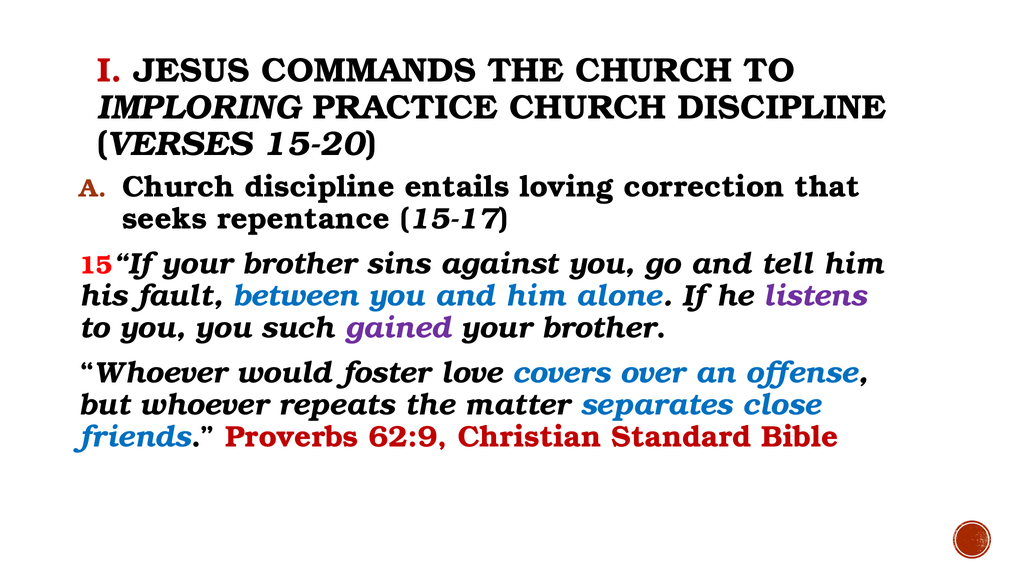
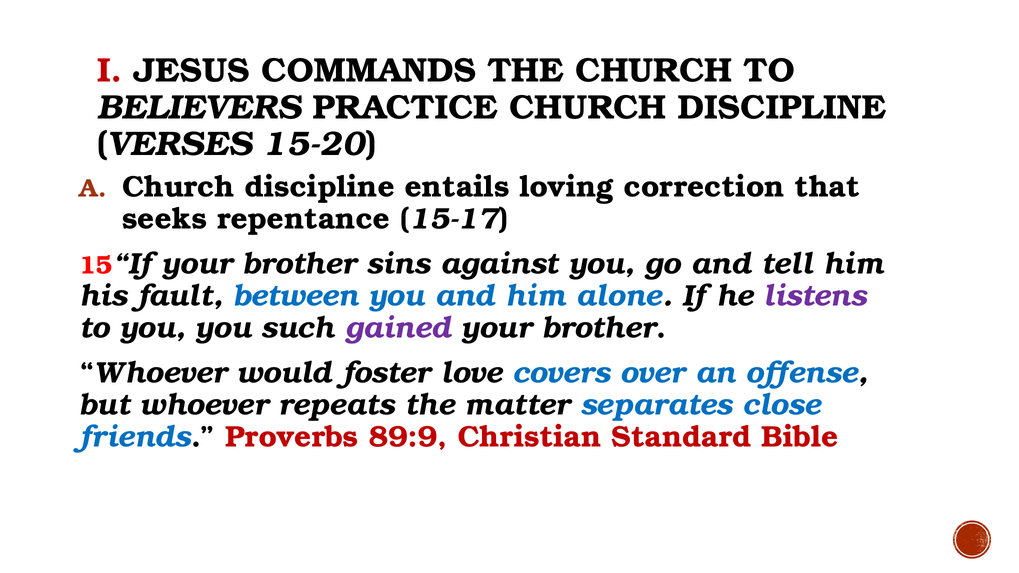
IMPLORING: IMPLORING -> BELIEVERS (199, 108)
62:9: 62:9 -> 89:9 (408, 437)
